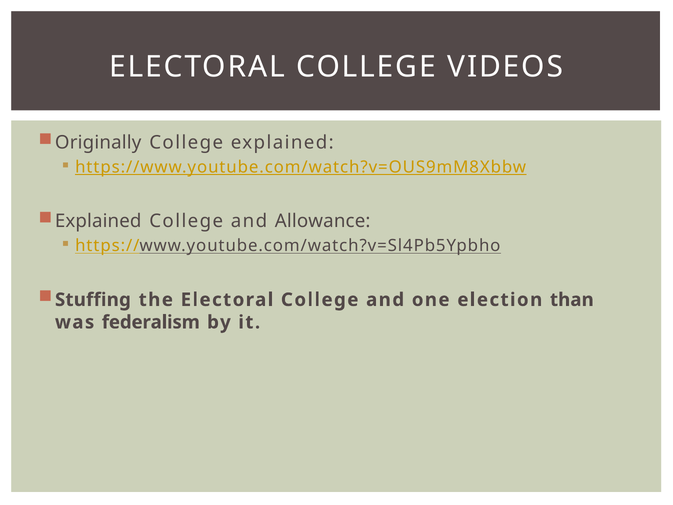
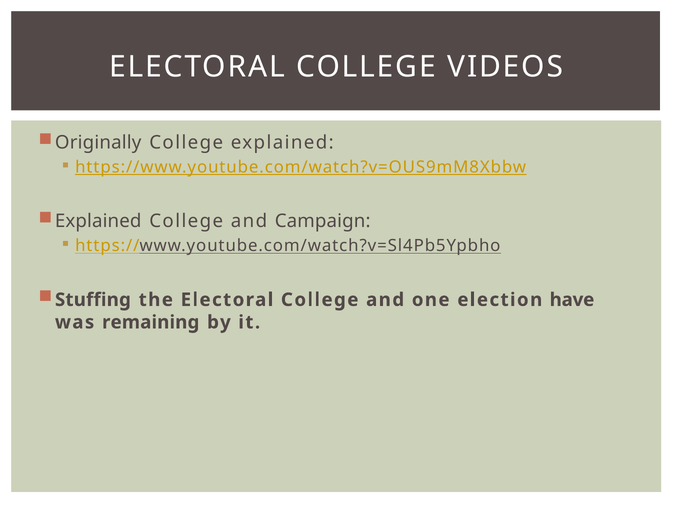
Allowance: Allowance -> Campaign (323, 221)
than: than -> have (572, 300)
federalism: federalism -> remaining (151, 322)
